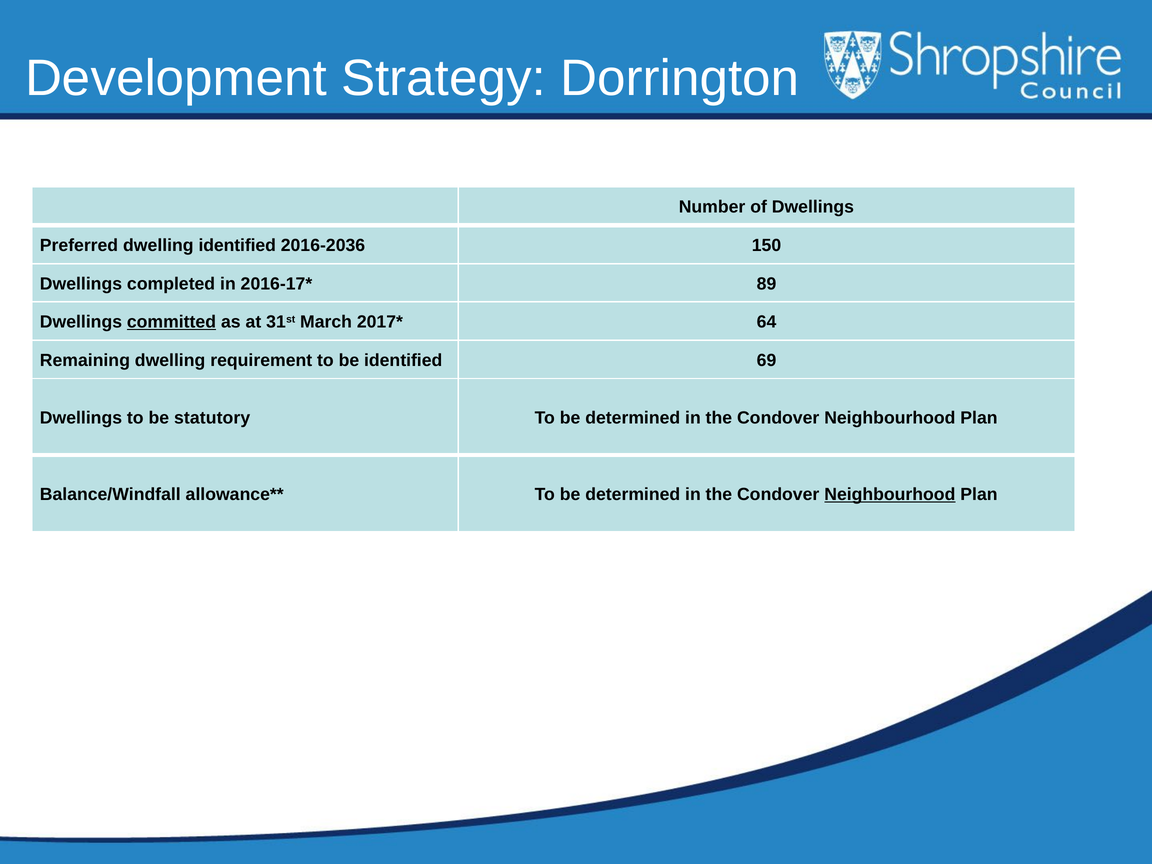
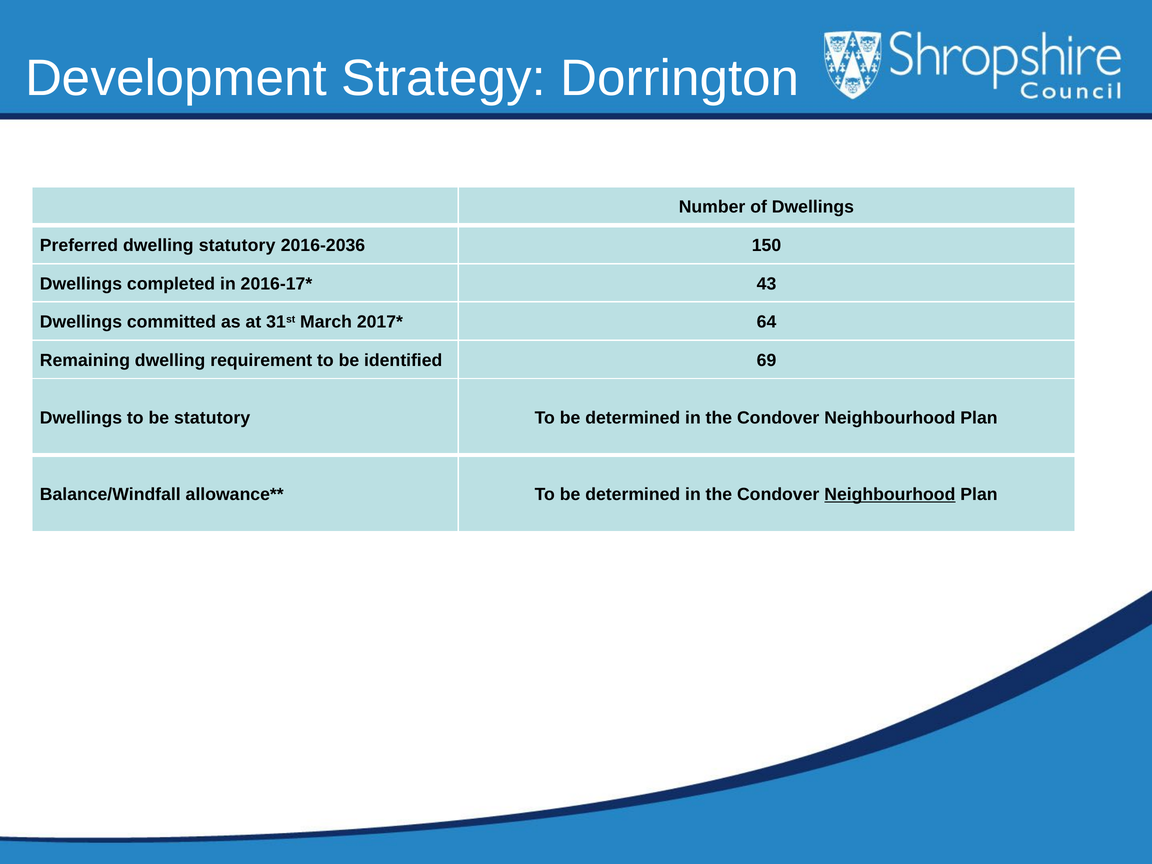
dwelling identified: identified -> statutory (237, 245)
89: 89 -> 43 (767, 284)
committed underline: present -> none (171, 322)
